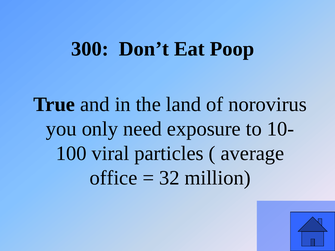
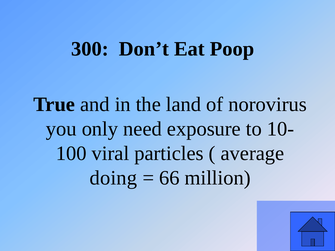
office: office -> doing (113, 178)
32: 32 -> 66 (169, 178)
